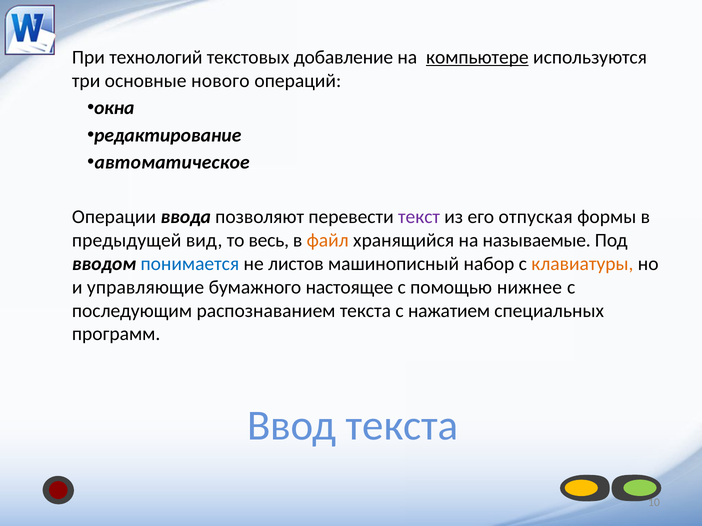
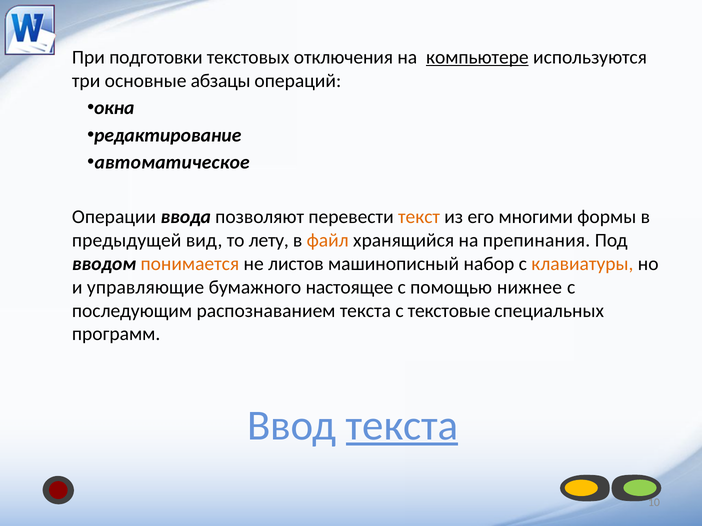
технологий: технологий -> подготовки (156, 57)
добавление: добавление -> отключения (343, 57)
нового: нового -> абзацы (221, 81)
текст colour: purple -> orange (419, 217)
отпуская: отпуская -> многими (536, 217)
весь: весь -> лету (269, 241)
называемые: называемые -> препинания (536, 241)
понимается colour: blue -> orange (190, 264)
нажатием: нажатием -> текстовые (449, 311)
текста underline: none -> present (402, 426)
